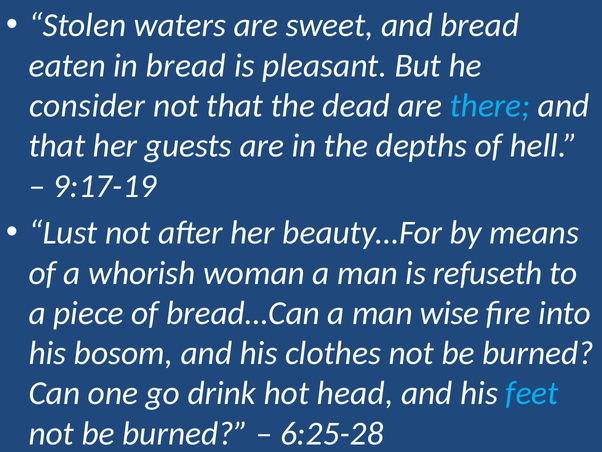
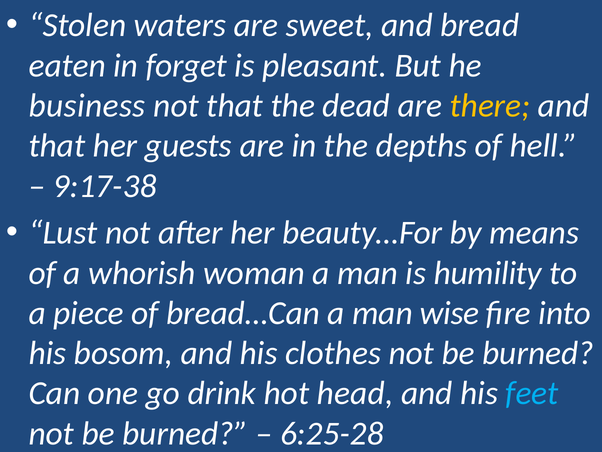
in bread: bread -> forget (186, 65)
consider: consider -> business (87, 106)
there colour: light blue -> yellow (490, 106)
9:17-19: 9:17-19 -> 9:17-38 (105, 186)
refuseth: refuseth -> humility (488, 273)
